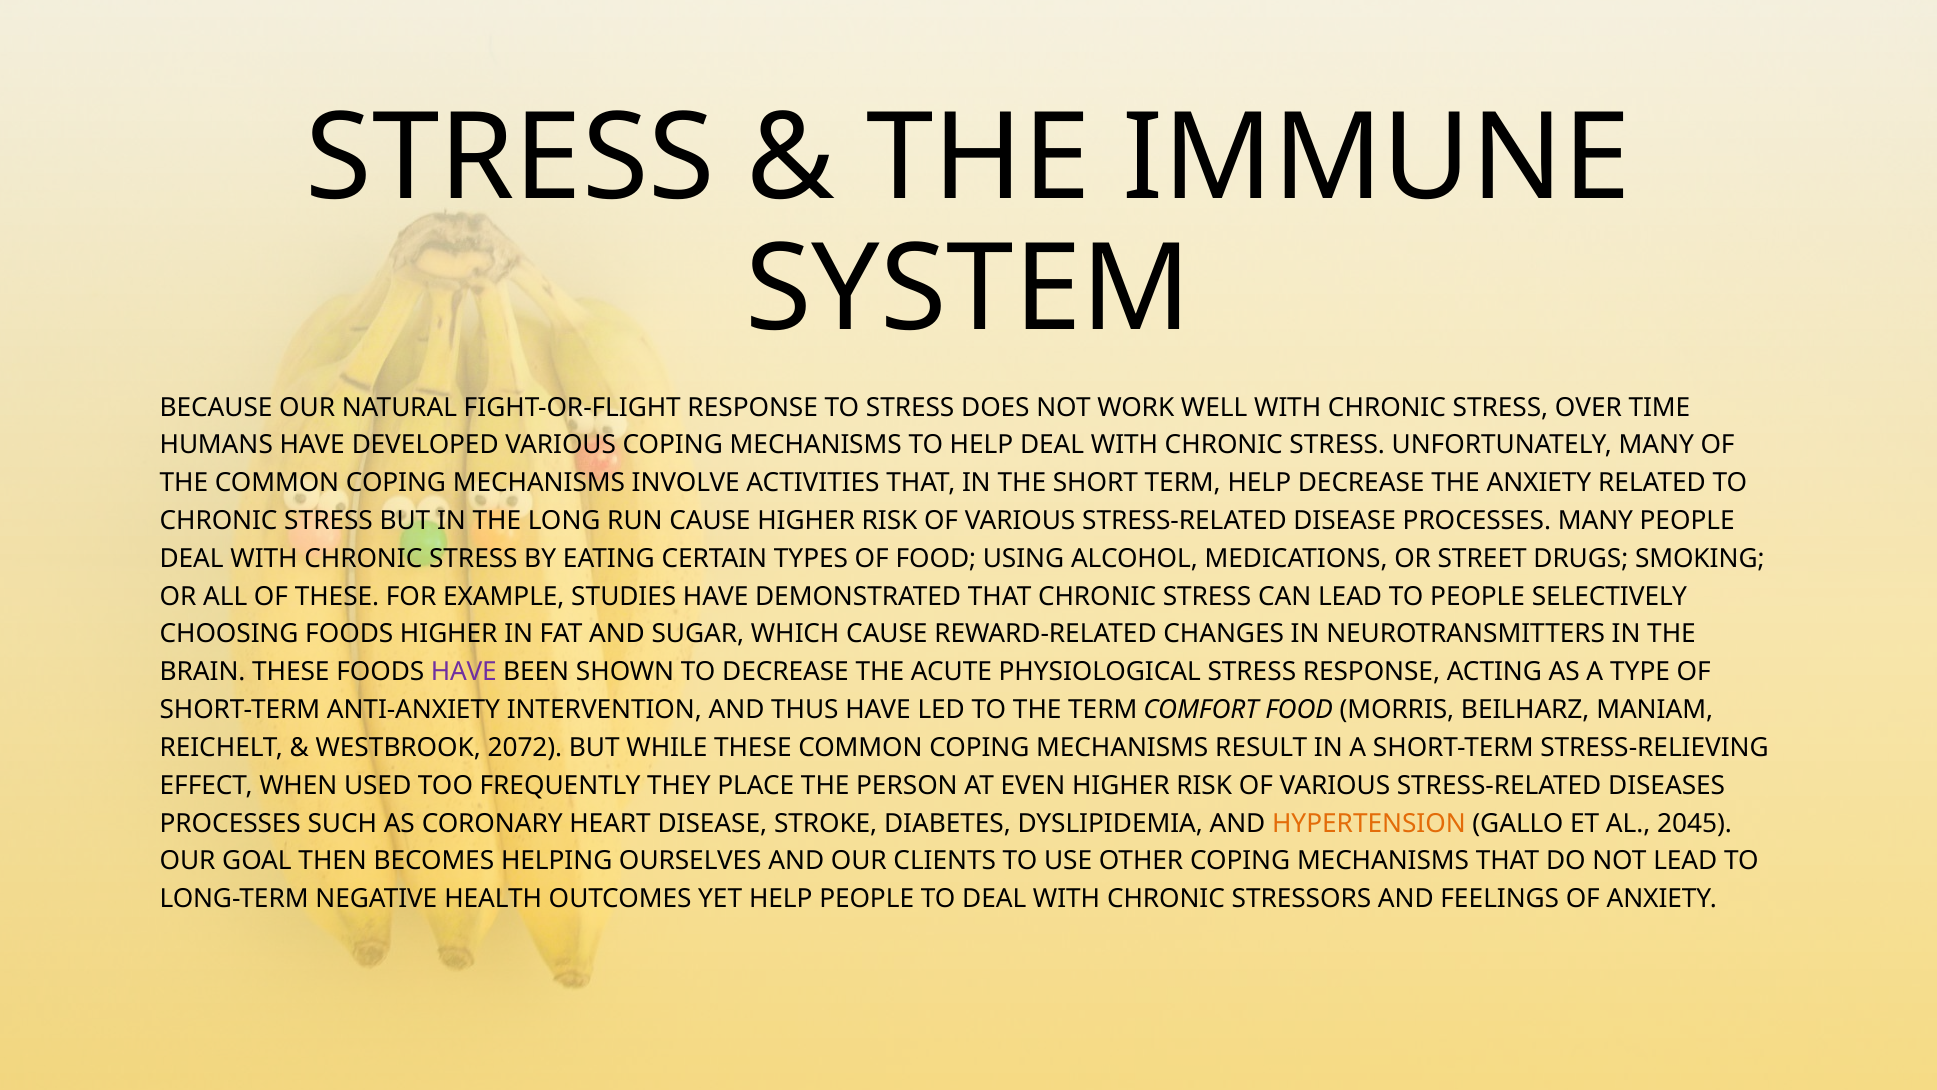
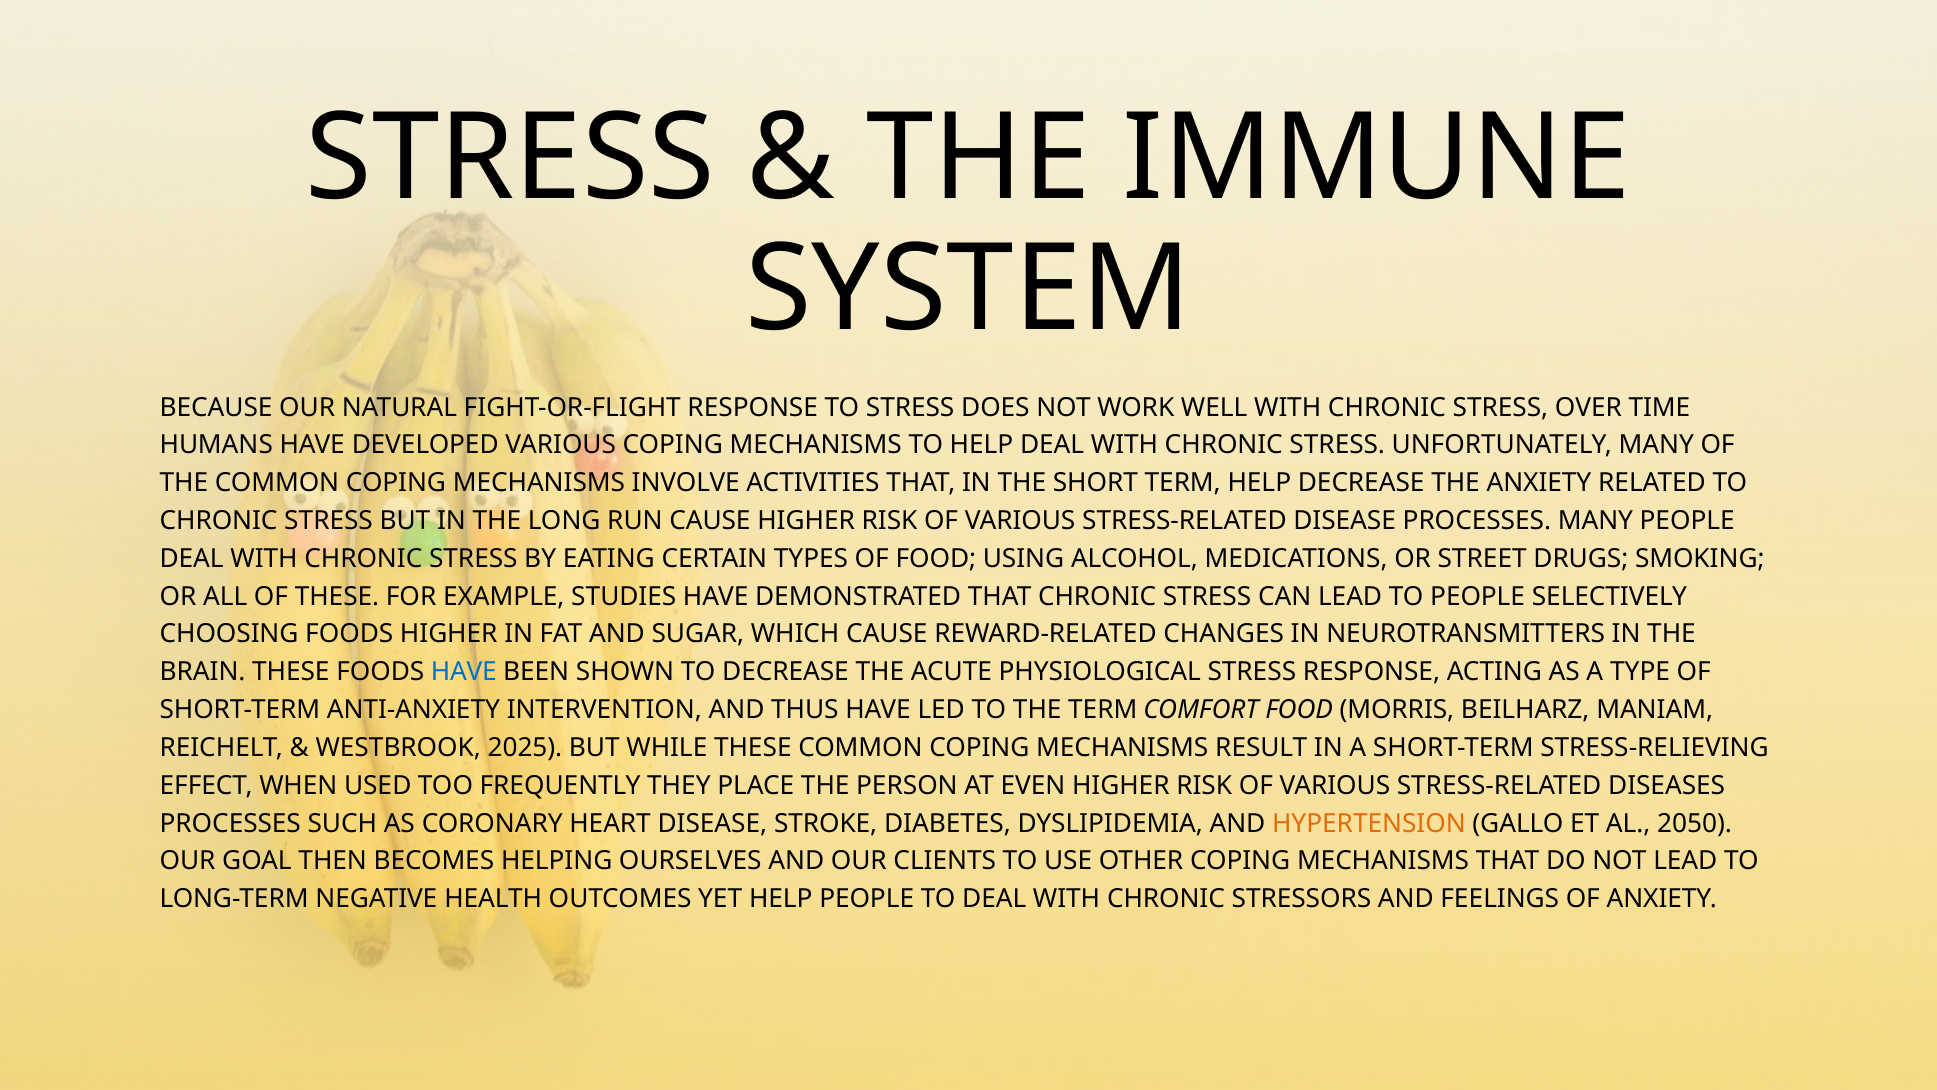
HAVE colour: purple -> blue (464, 672)
2072: 2072 -> 2025 (525, 747)
2045: 2045 -> 2050 (1695, 823)
